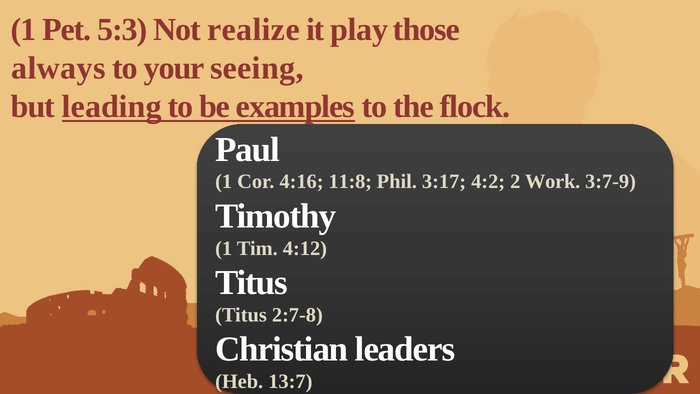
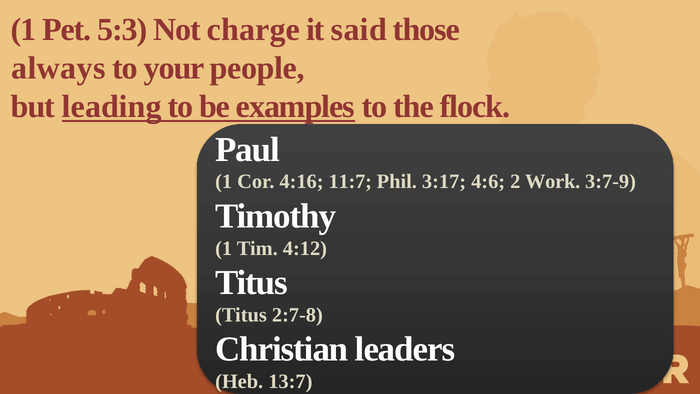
realize: realize -> charge (254, 30)
play: play -> said (359, 30)
seeing: seeing -> people (257, 68)
11:8: 11:8 -> 11:7 (350, 182)
4:2: 4:2 -> 4:6 (488, 182)
